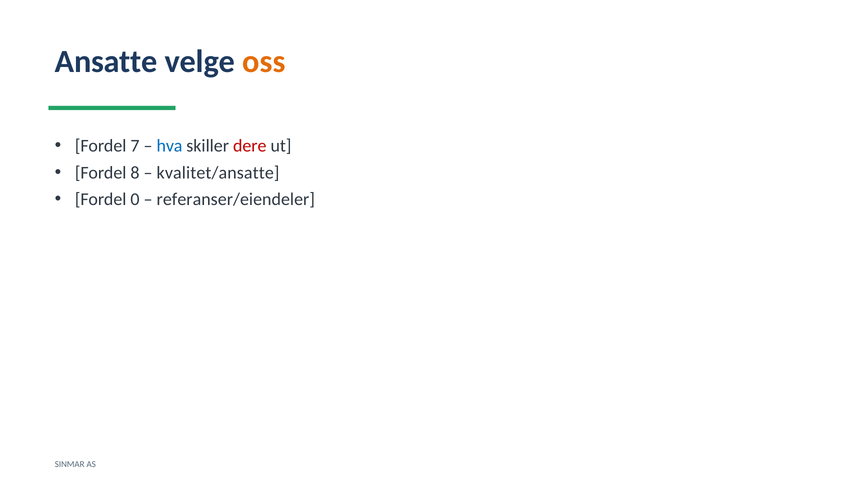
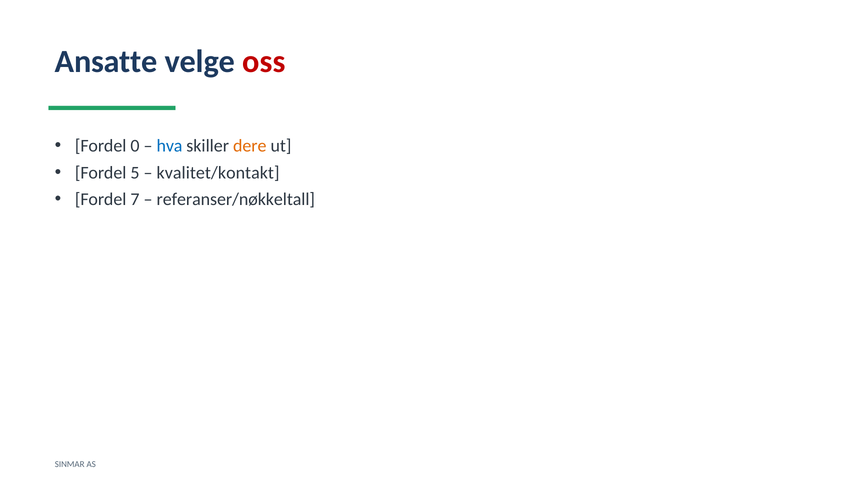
oss colour: orange -> red (264, 61)
7: 7 -> 0 (135, 146)
dere colour: red -> orange (250, 146)
8: 8 -> 5 (135, 173)
kvalitet/ansatte: kvalitet/ansatte -> kvalitet/kontakt (218, 173)
0: 0 -> 7 (135, 200)
referanser/eiendeler: referanser/eiendeler -> referanser/nøkkeltall (236, 200)
